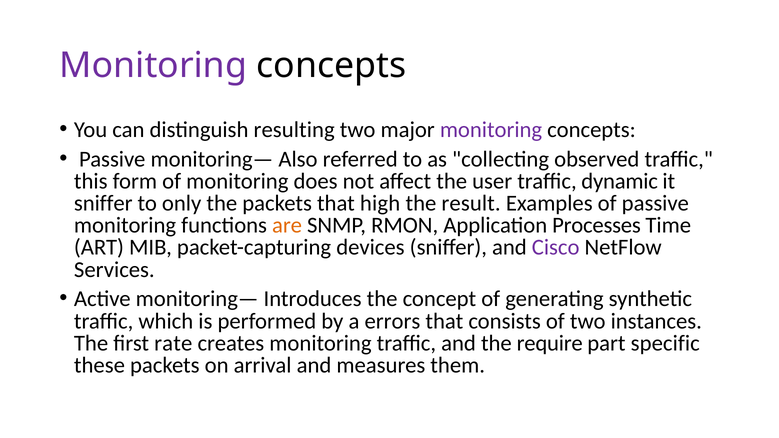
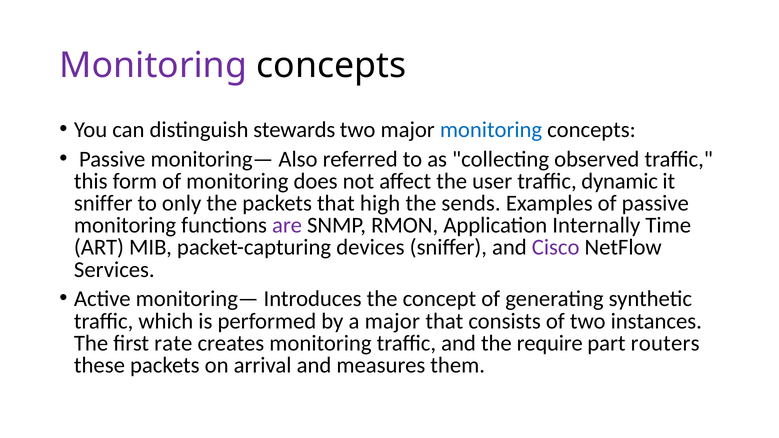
resulting: resulting -> stewards (294, 130)
monitoring colour: purple -> blue (491, 130)
result: result -> sends (471, 203)
are colour: orange -> purple (287, 225)
Processes: Processes -> Internally (596, 225)
a errors: errors -> major (392, 321)
specific: specific -> routers (665, 343)
